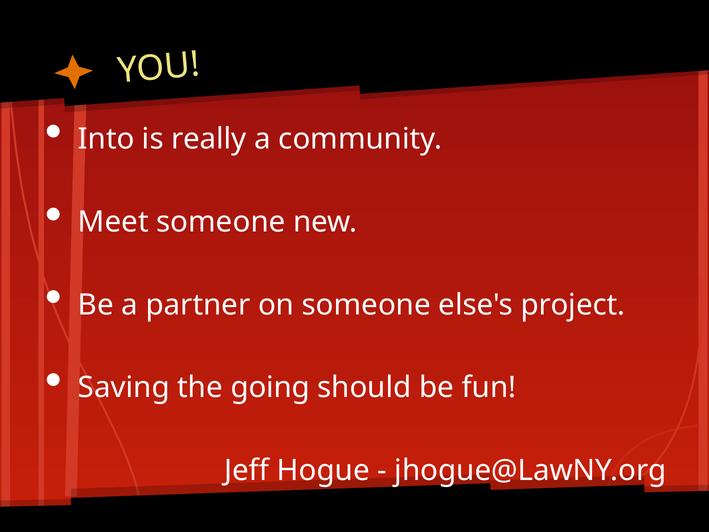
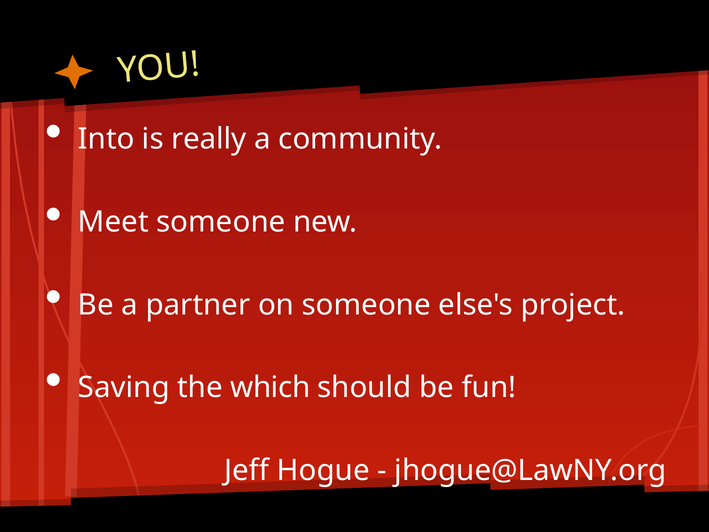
going: going -> which (270, 387)
